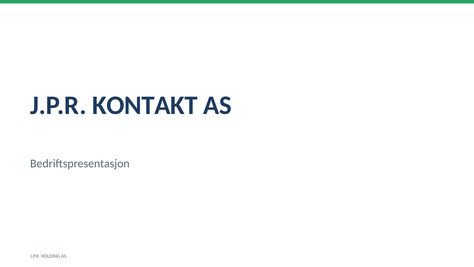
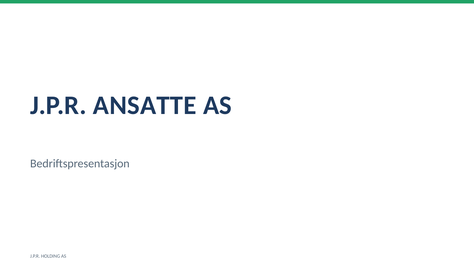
KONTAKT: KONTAKT -> ANSATTE (145, 105)
